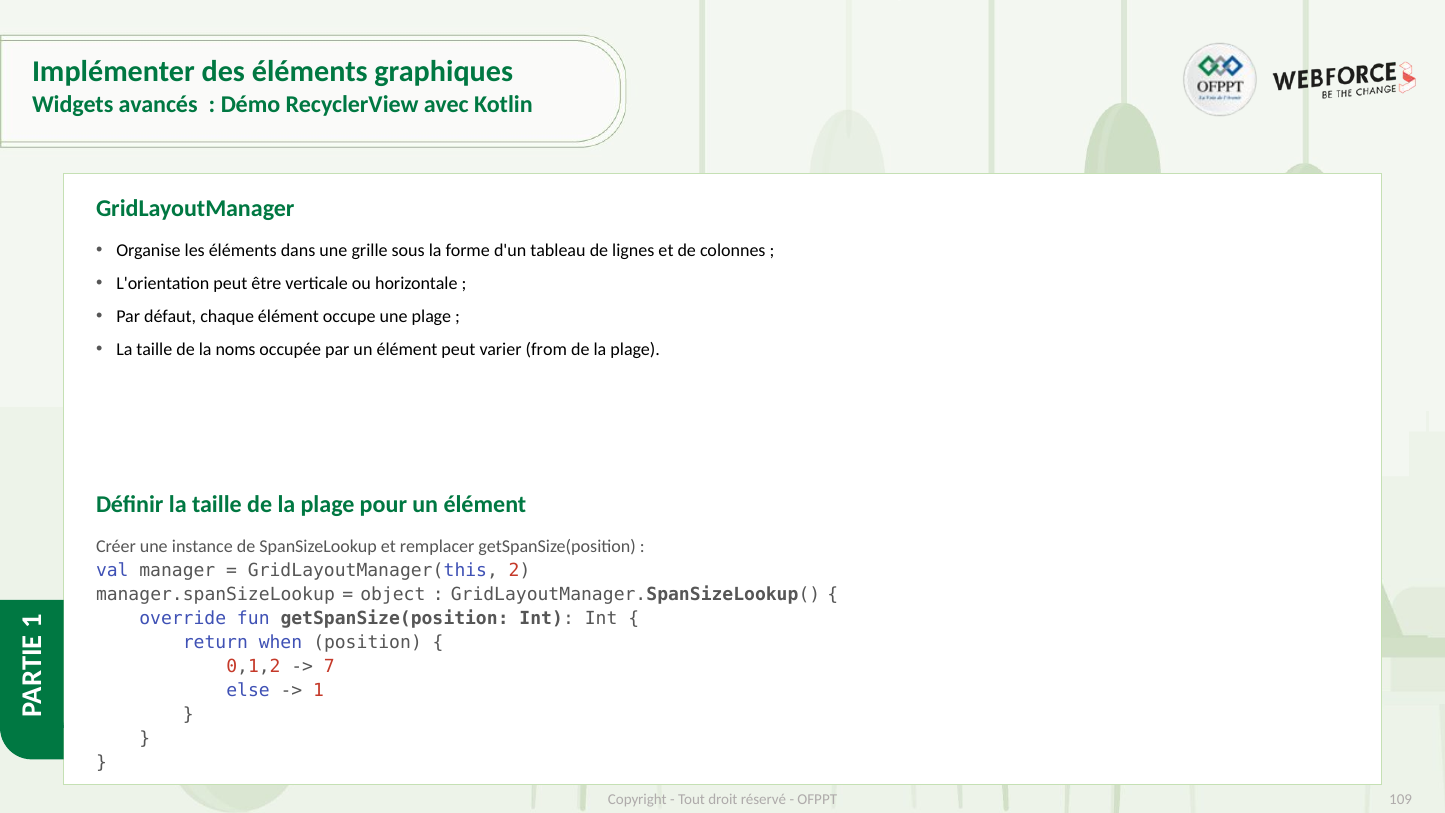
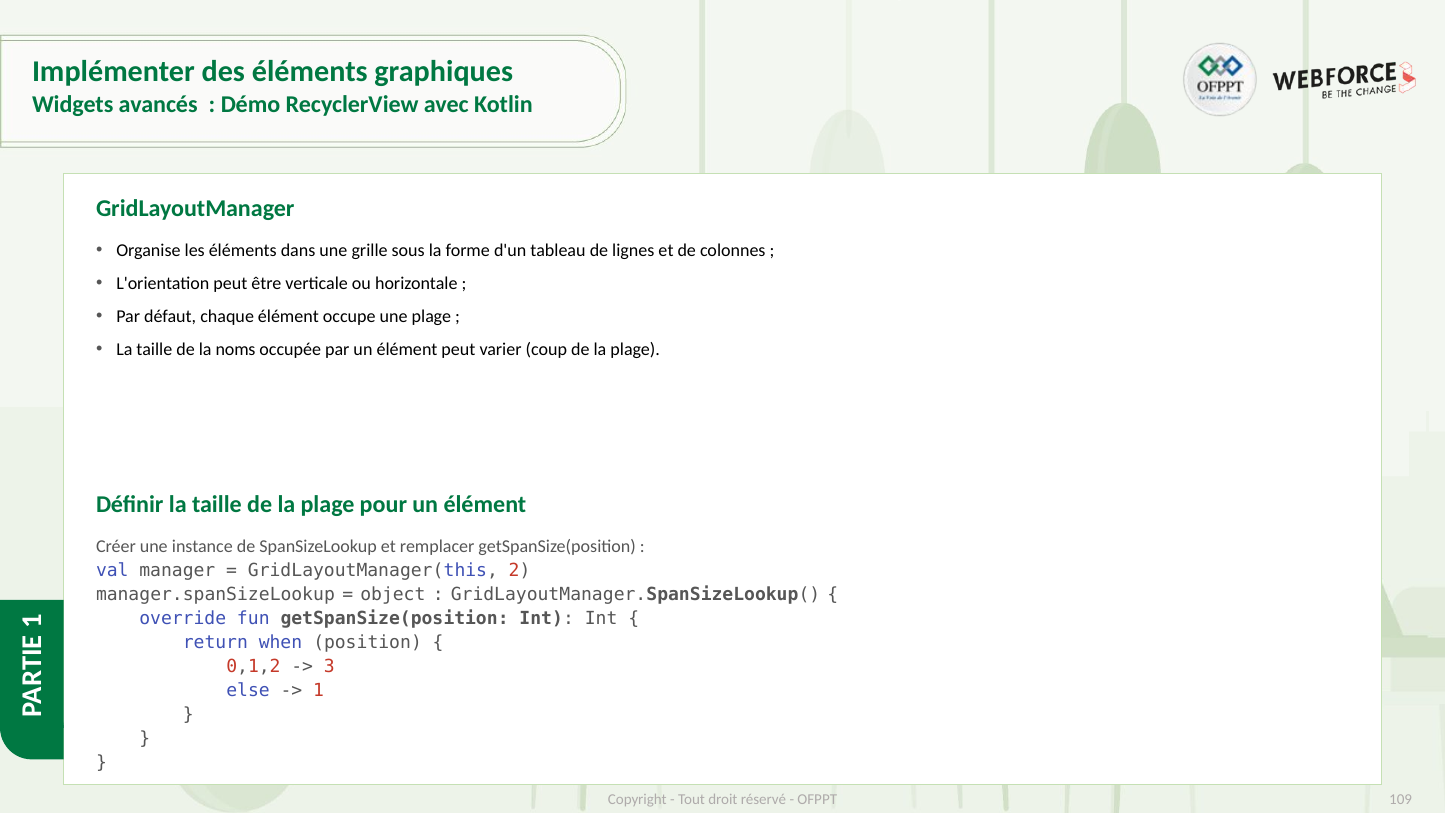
from: from -> coup (546, 349)
7: 7 -> 3 (329, 666)
